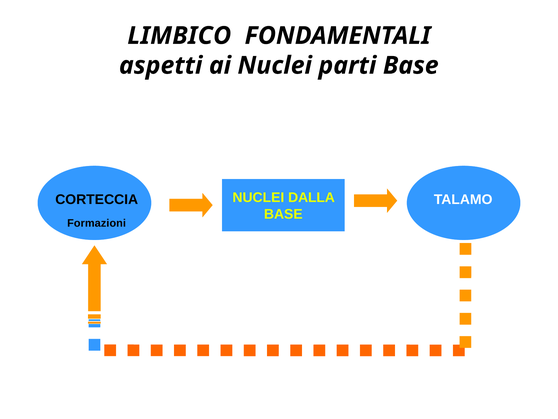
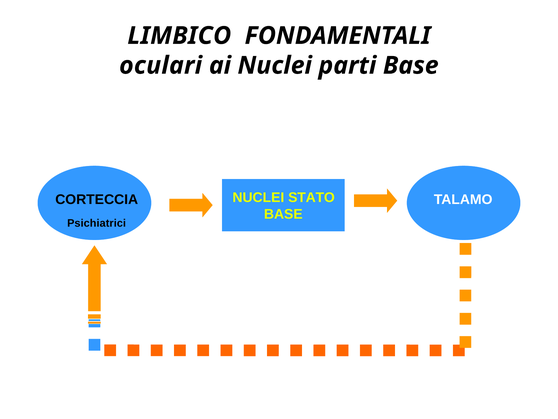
aspetti: aspetti -> oculari (161, 65)
DALLA: DALLA -> STATO (312, 197)
Formazioni: Formazioni -> Psichiatrici (97, 223)
